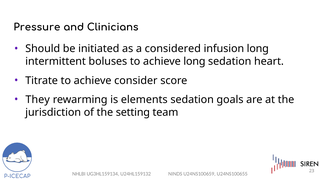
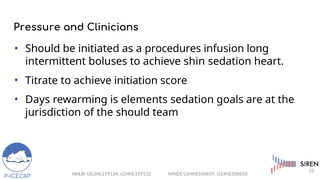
considered: considered -> procedures (173, 49)
achieve long: long -> shin (194, 61)
consider: consider -> initiation (136, 81)
They: They -> Days (38, 100)
the setting: setting -> should (133, 112)
